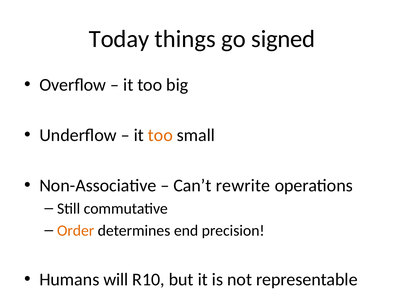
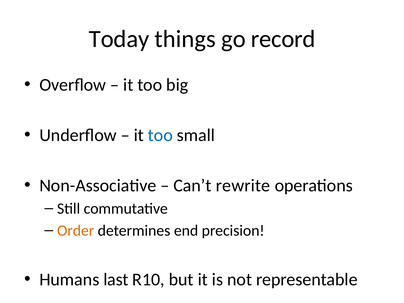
signed: signed -> record (283, 39)
too colour: orange -> blue (160, 135)
will: will -> last (116, 280)
